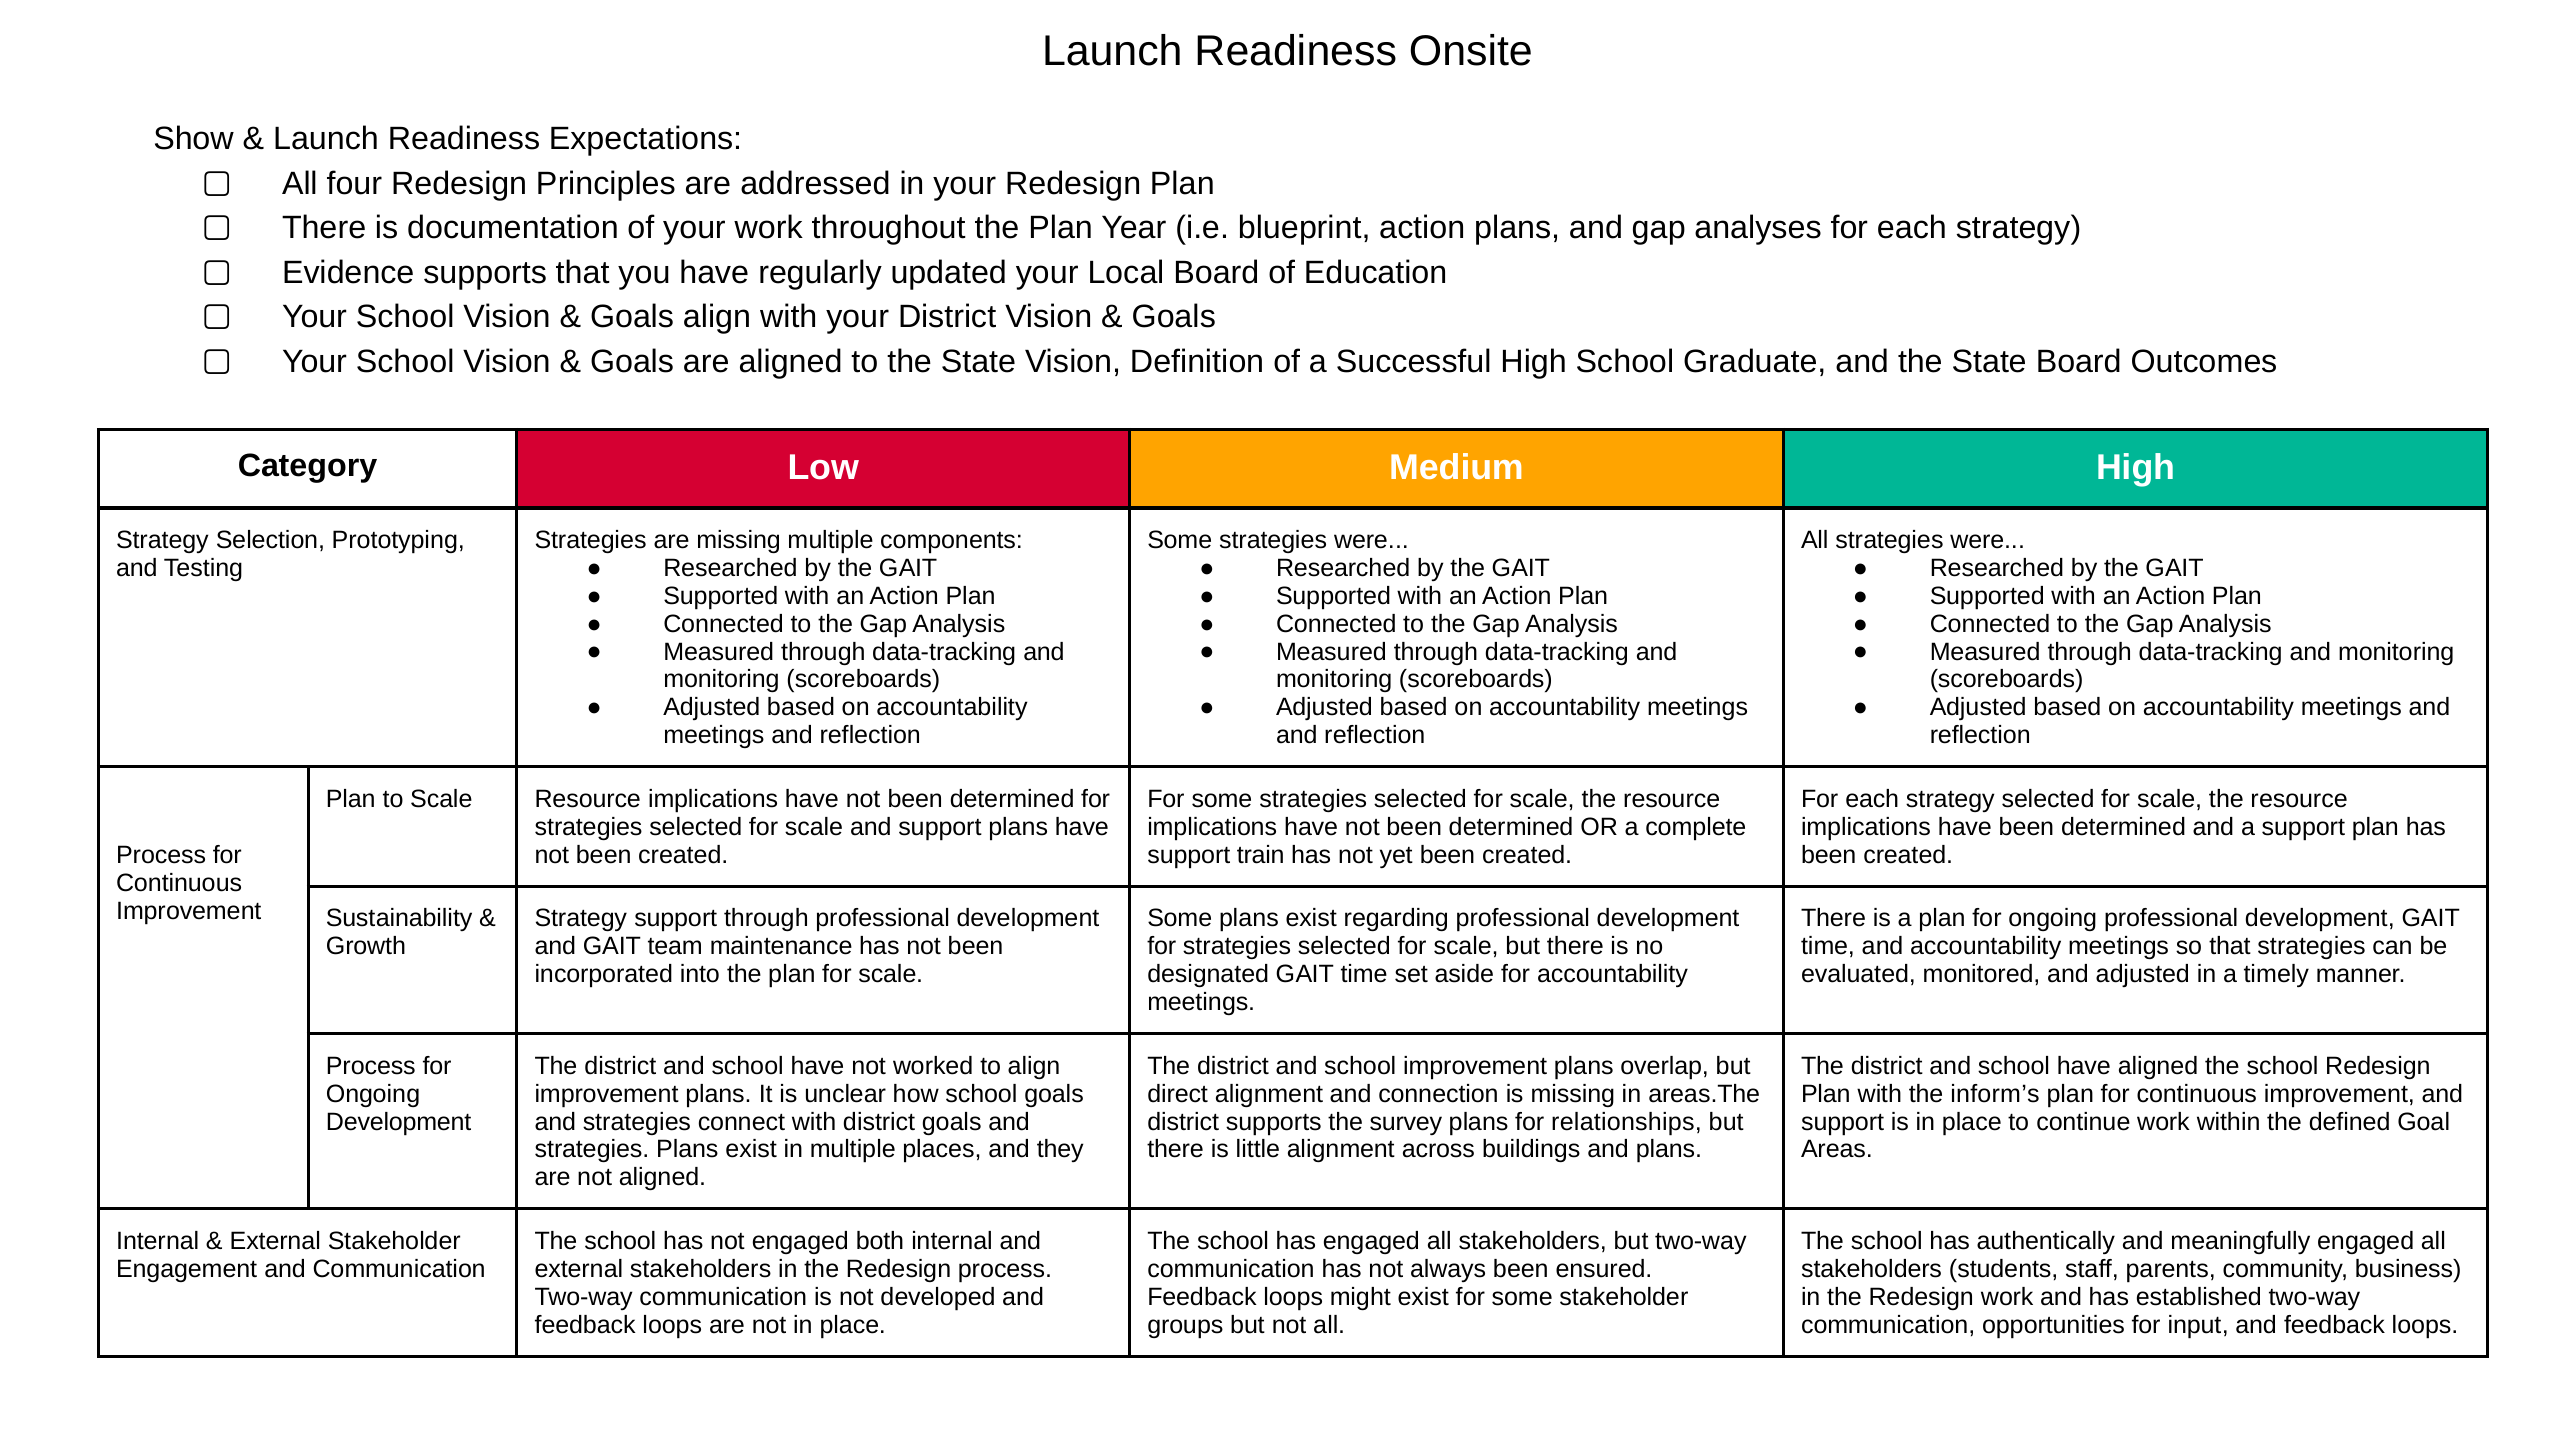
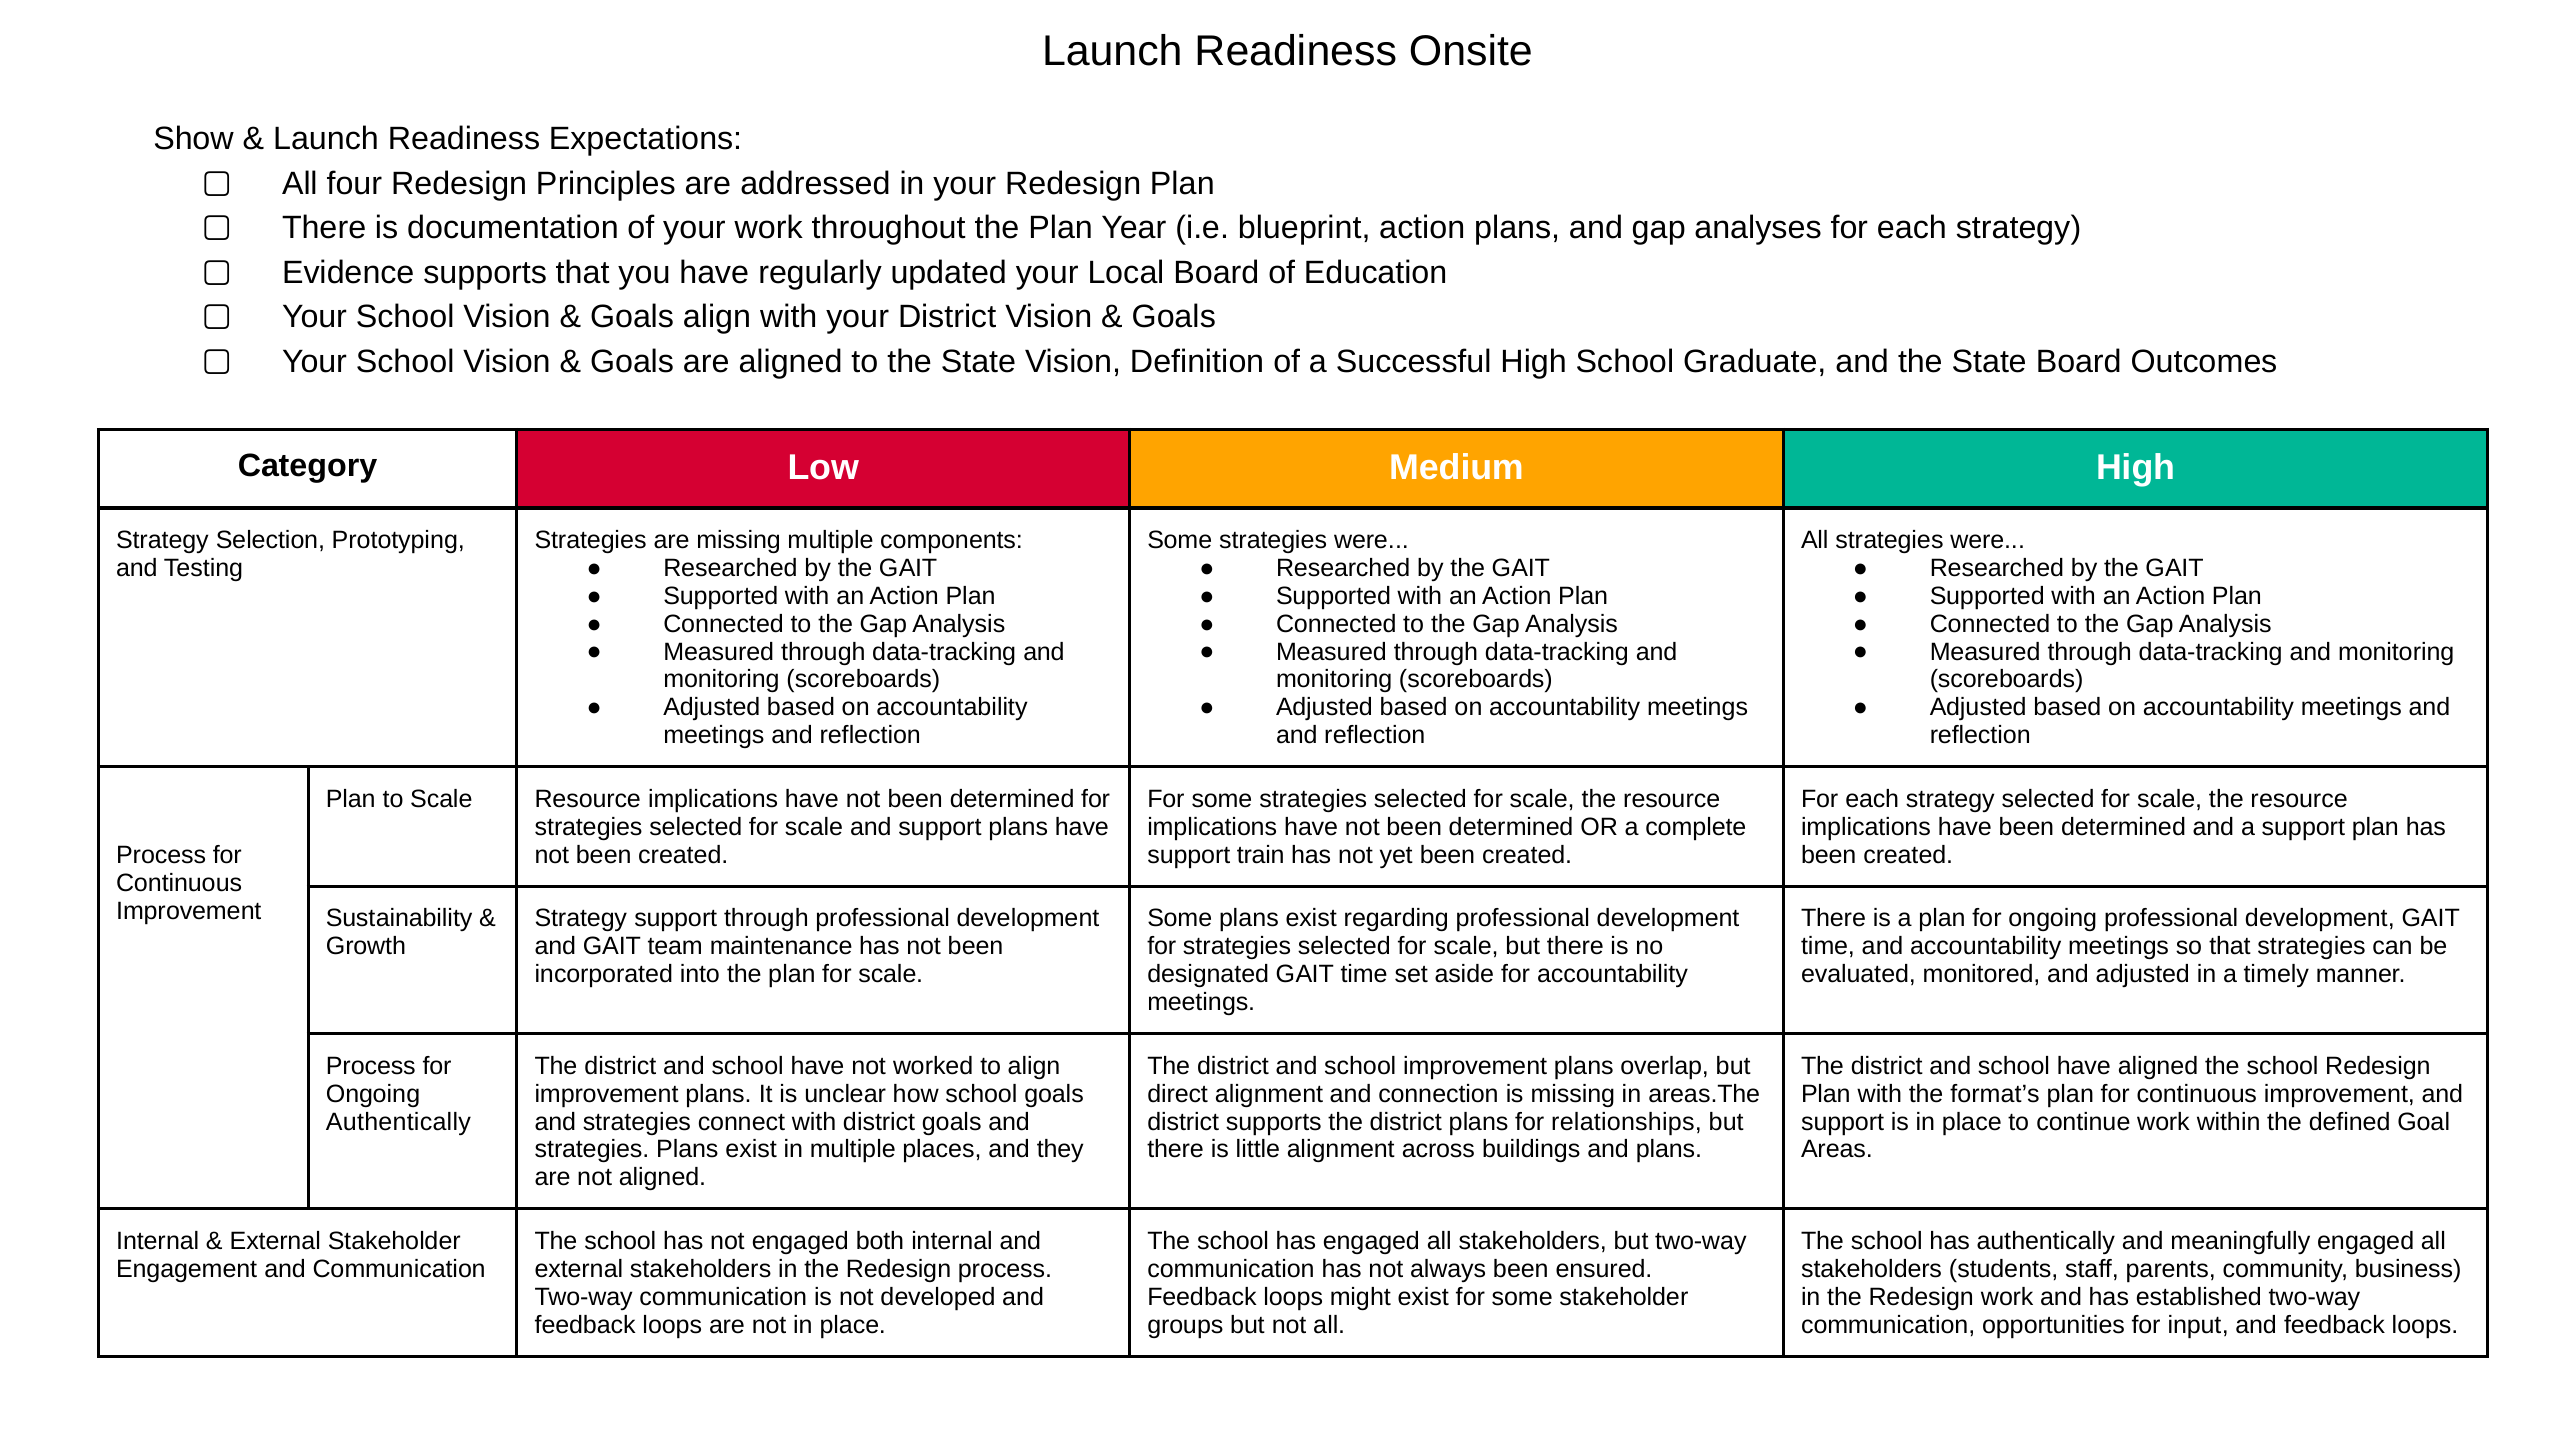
inform’s: inform’s -> format’s (1995, 1094)
Development: Development -> Authentically (398, 1122)
supports the survey: survey -> district (1406, 1122)
